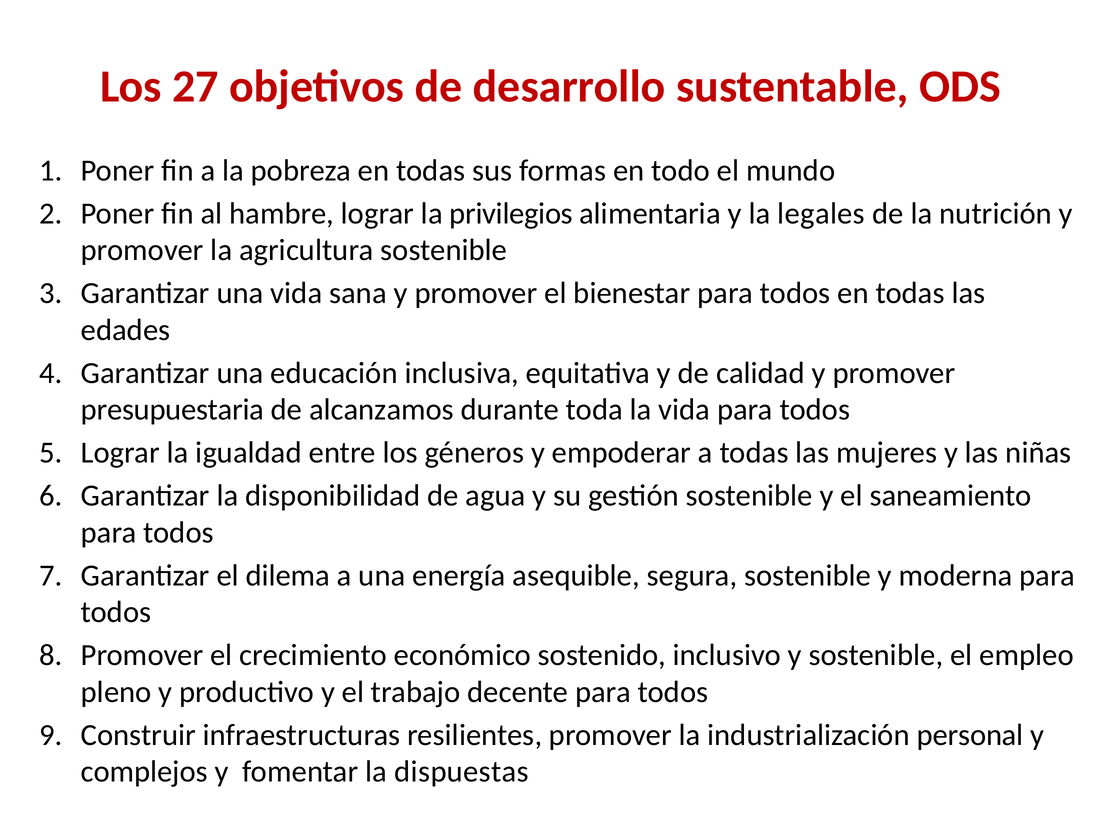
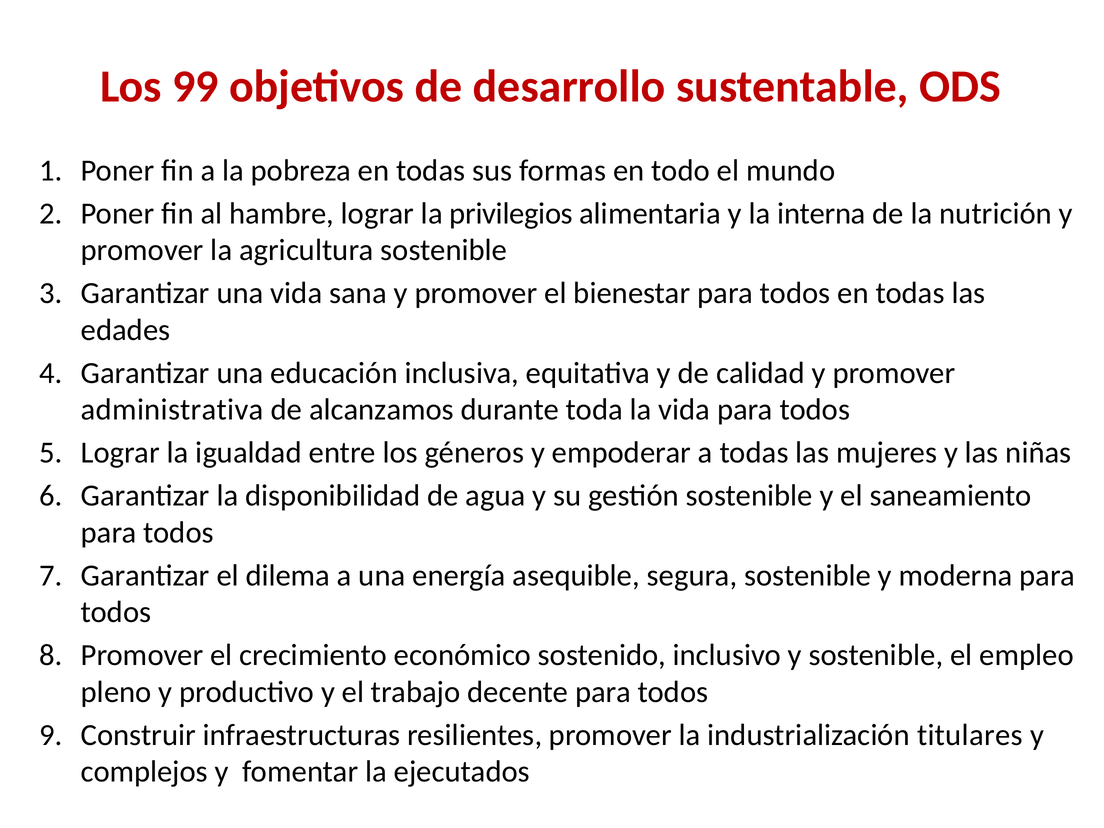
27: 27 -> 99 (195, 87)
legales: legales -> interna (821, 213)
presupuestaria: presupuestaria -> administrativa (172, 410)
personal: personal -> titulares (970, 735)
dispuestas: dispuestas -> ejecutados (462, 772)
